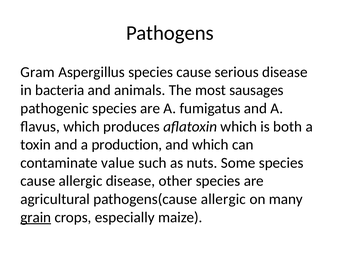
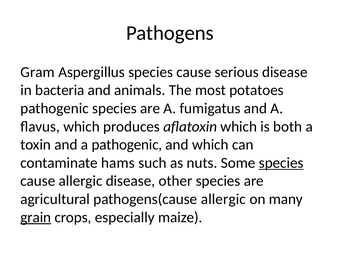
sausages: sausages -> potatoes (256, 90)
a production: production -> pathogenic (127, 145)
value: value -> hams (118, 163)
species underline: none -> present (281, 163)
